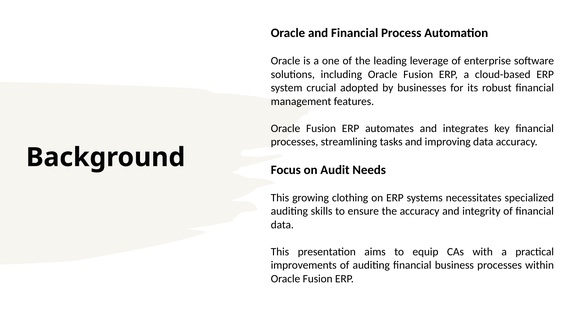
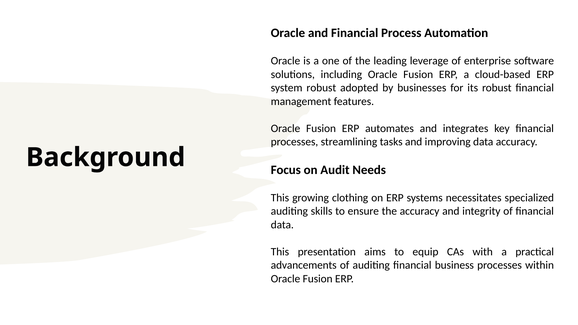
system crucial: crucial -> robust (321, 88)
improvements: improvements -> advancements (304, 265)
